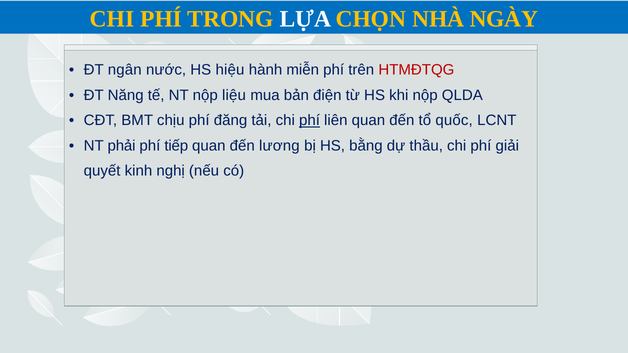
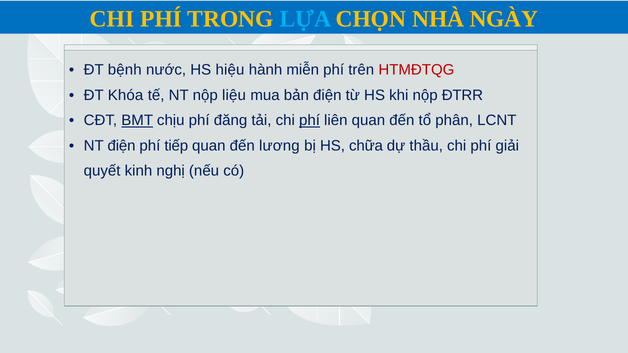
LỰA colour: white -> light blue (305, 19)
ngân: ngân -> bệnh (125, 70)
Năng: Năng -> Khóa (126, 95)
QLDA: QLDA -> ĐTRR (462, 95)
BMT underline: none -> present (137, 120)
quốc: quốc -> phân (454, 120)
NT phải: phải -> điện (122, 146)
bằng: bằng -> chữa (366, 146)
